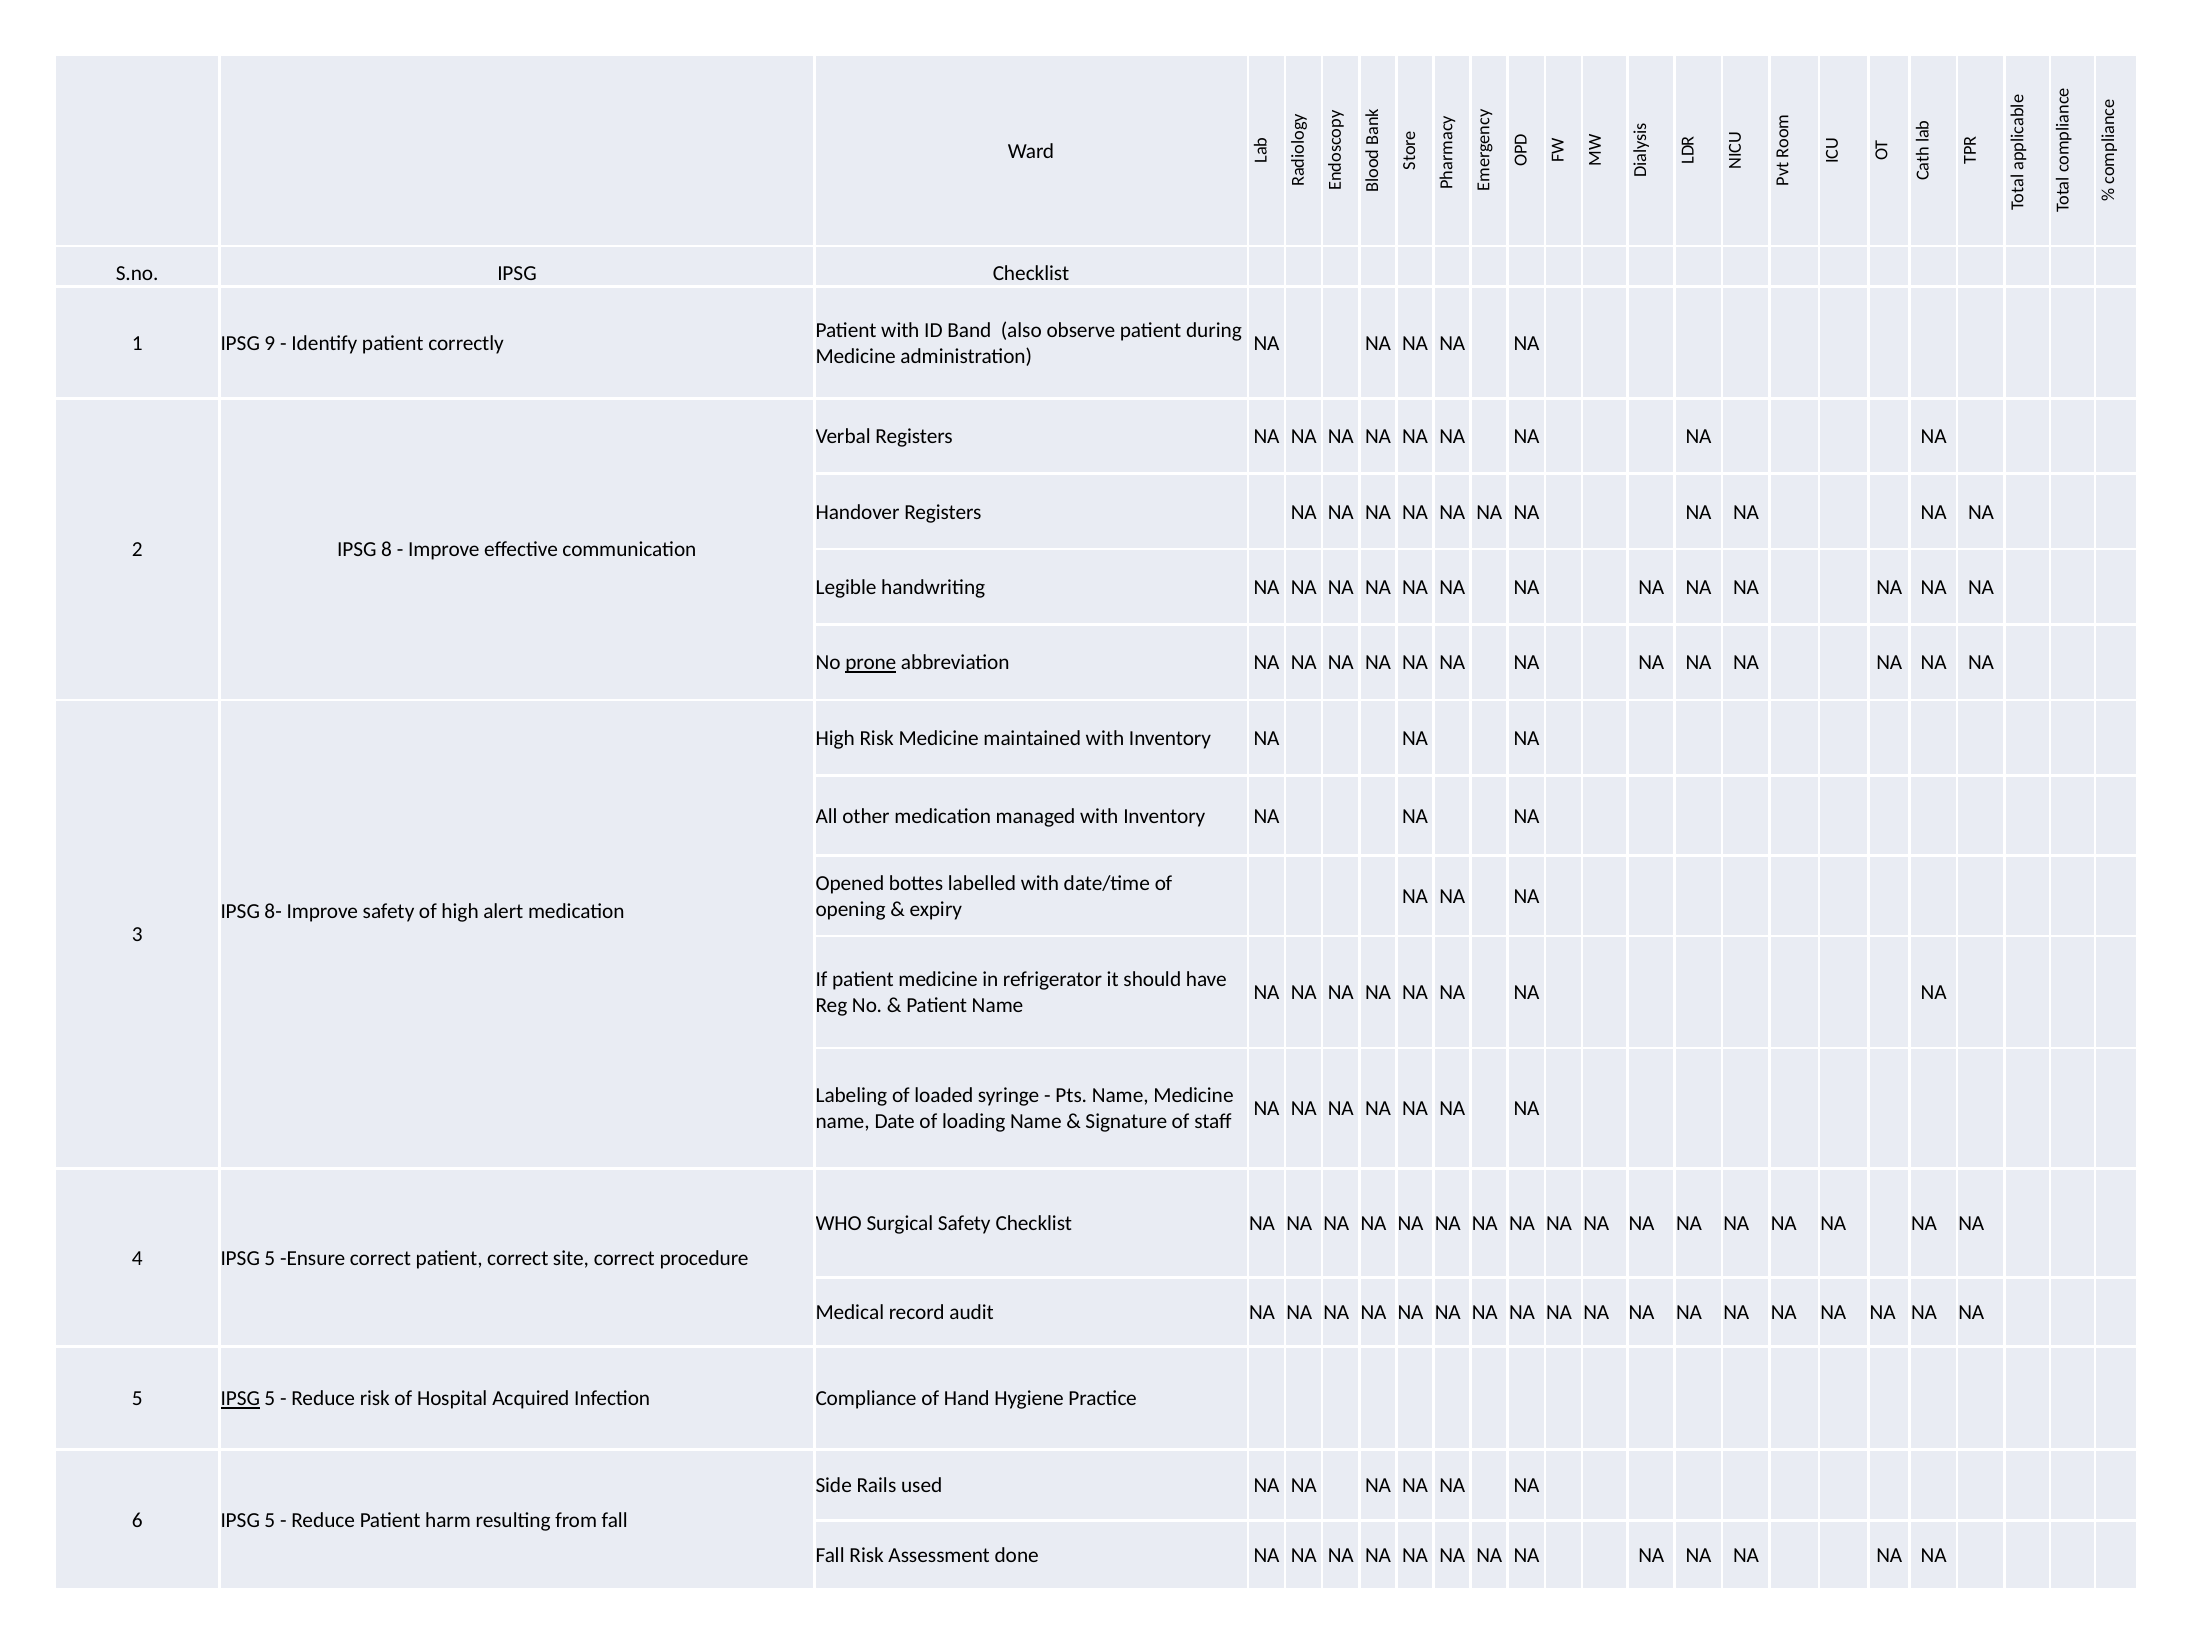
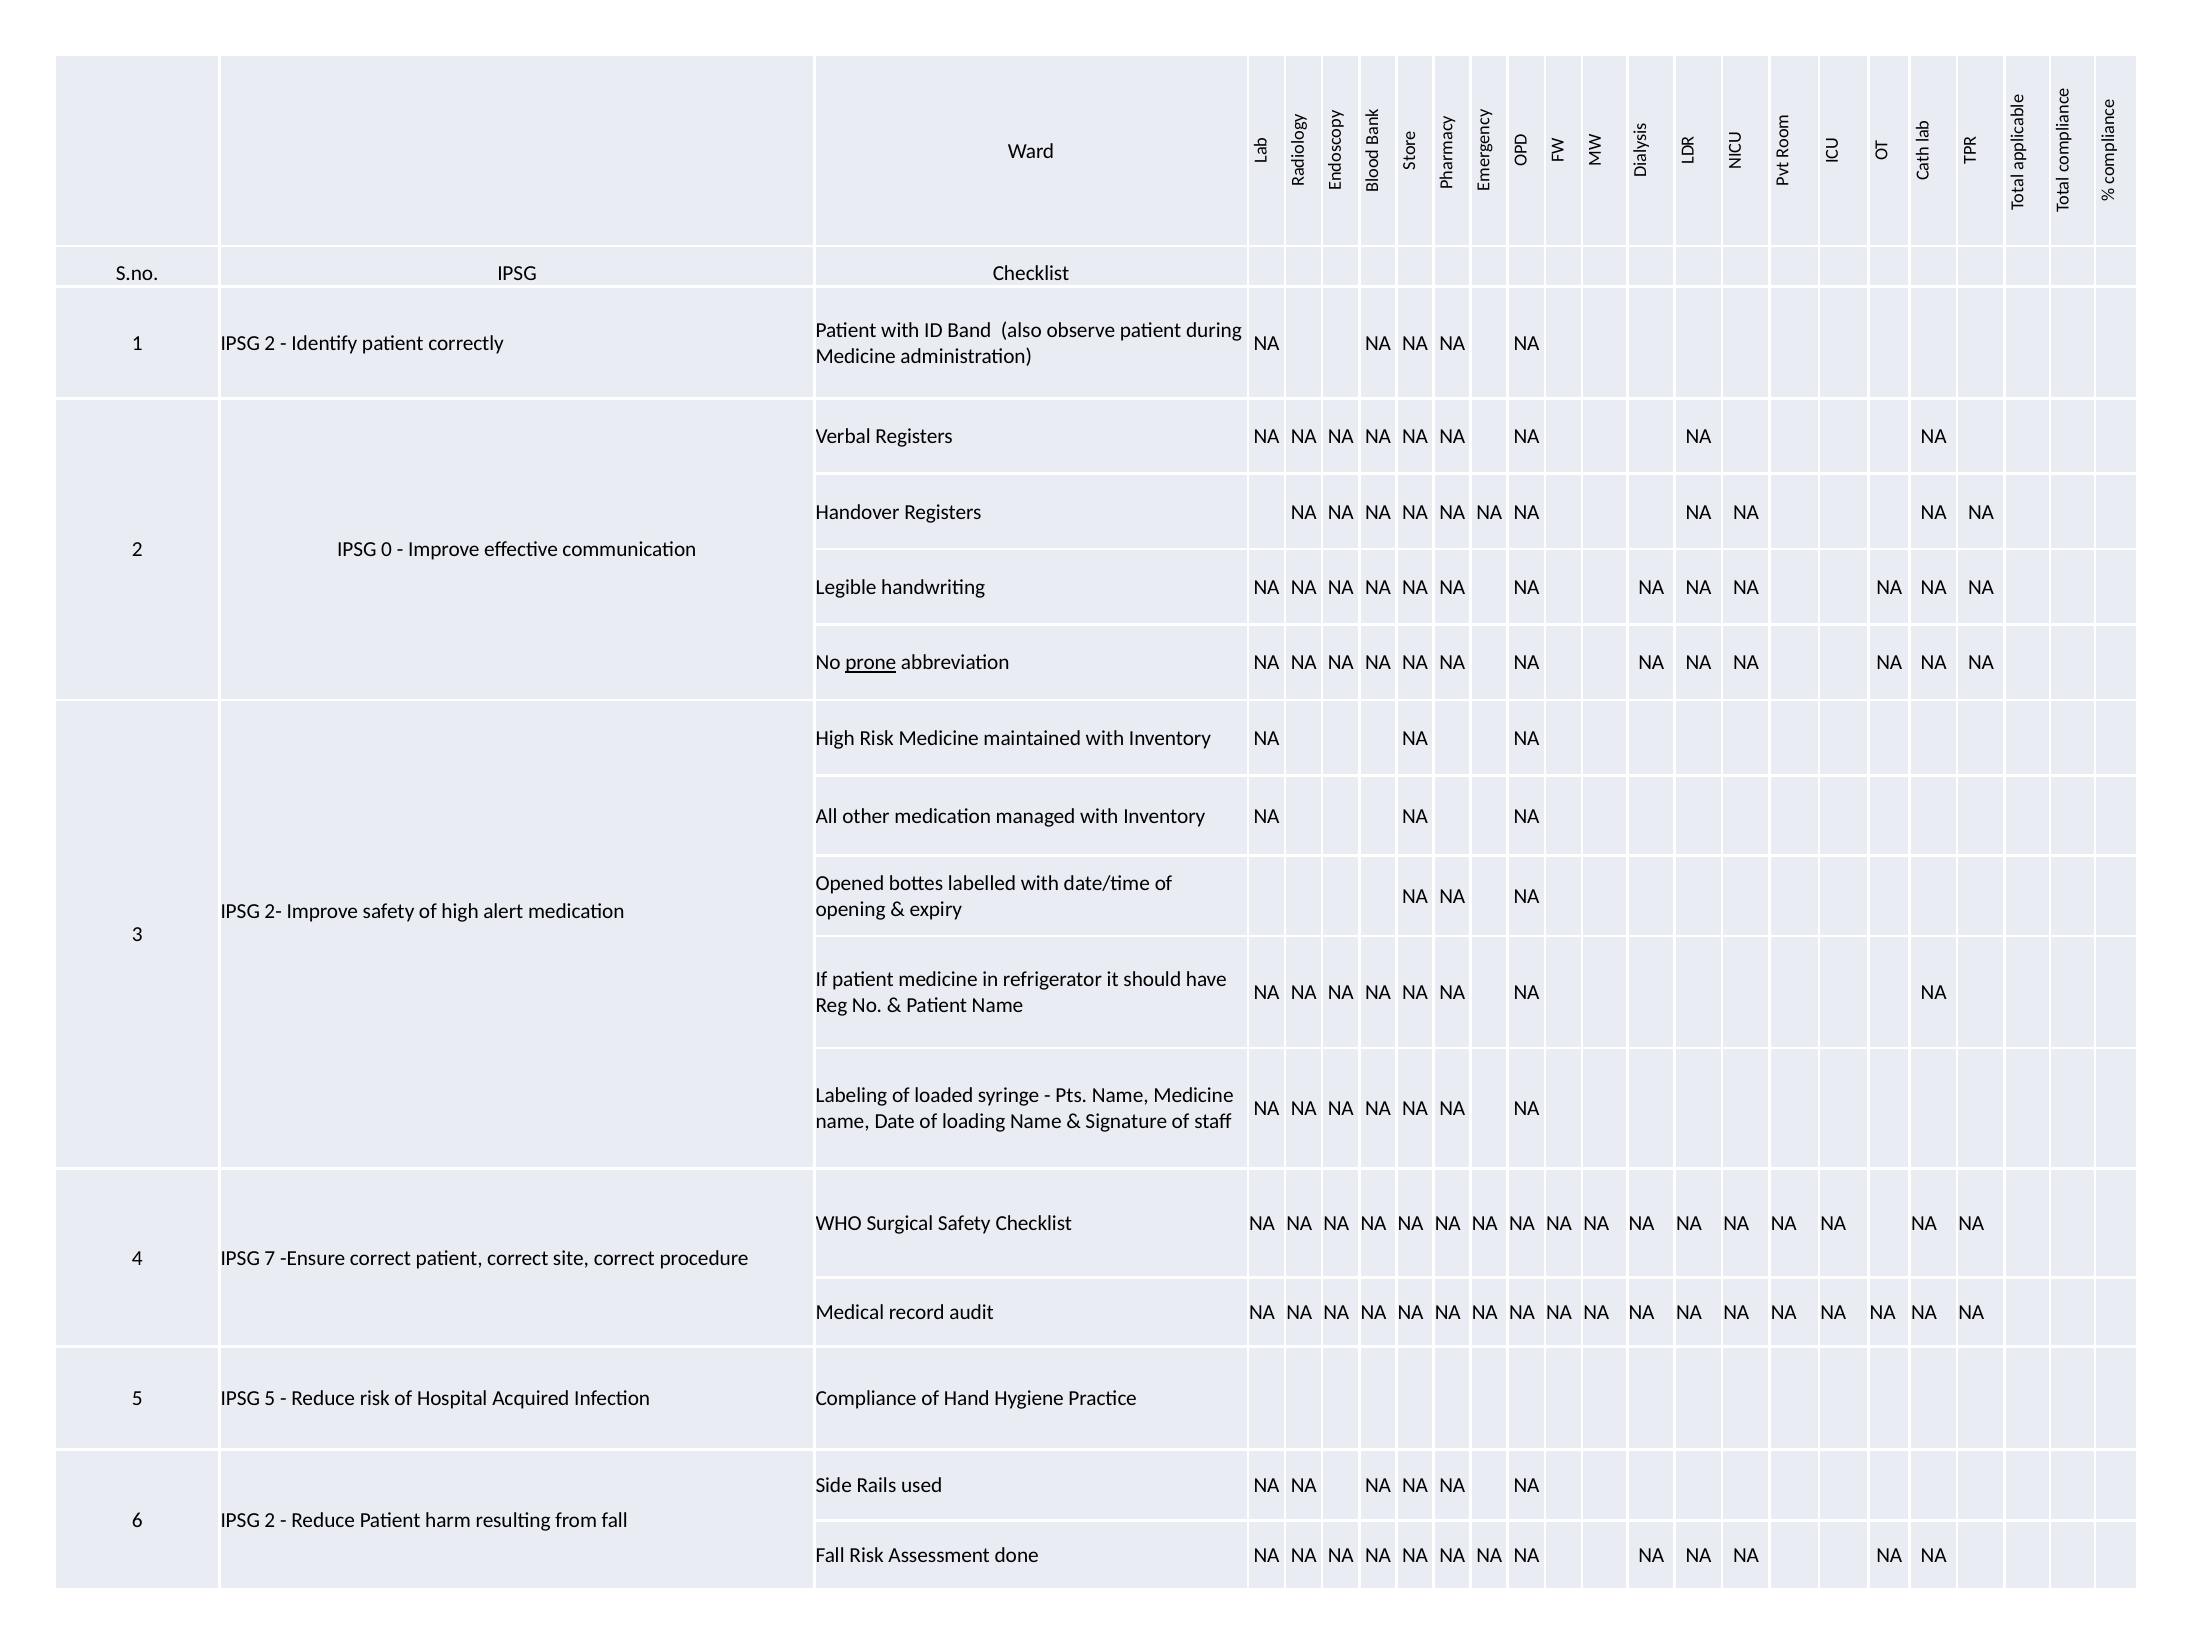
1 IPSG 9: 9 -> 2 (270, 343)
8: 8 -> 0 (387, 550)
8-: 8- -> 2- (273, 911)
4 IPSG 5: 5 -> 7 (270, 1258)
IPSG underline: present -> none (240, 1399)
6 IPSG 5: 5 -> 2 (270, 1520)
